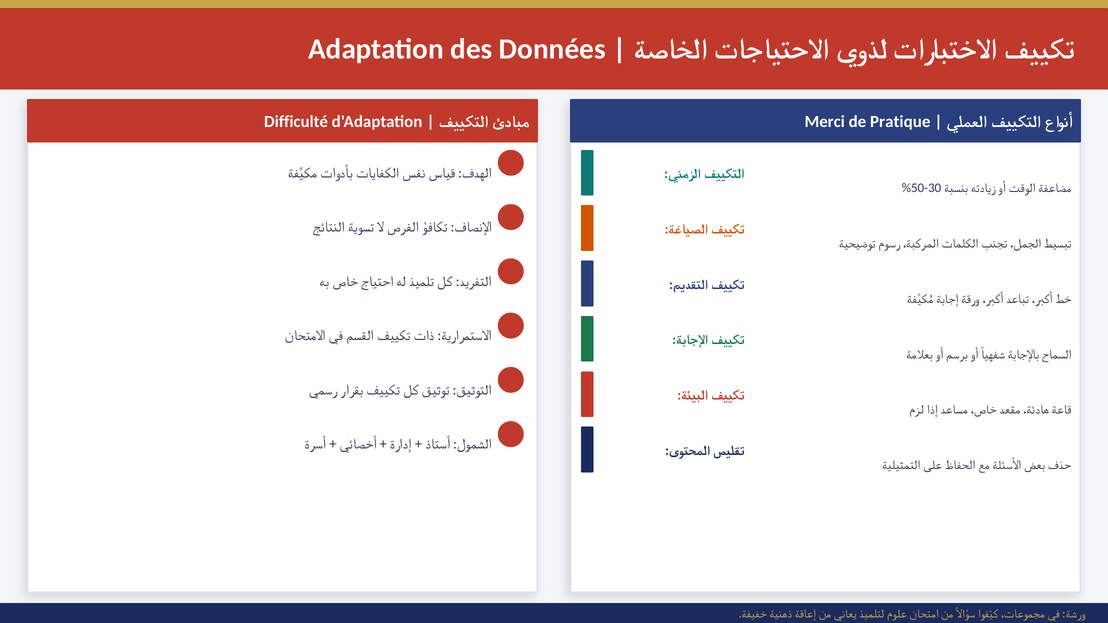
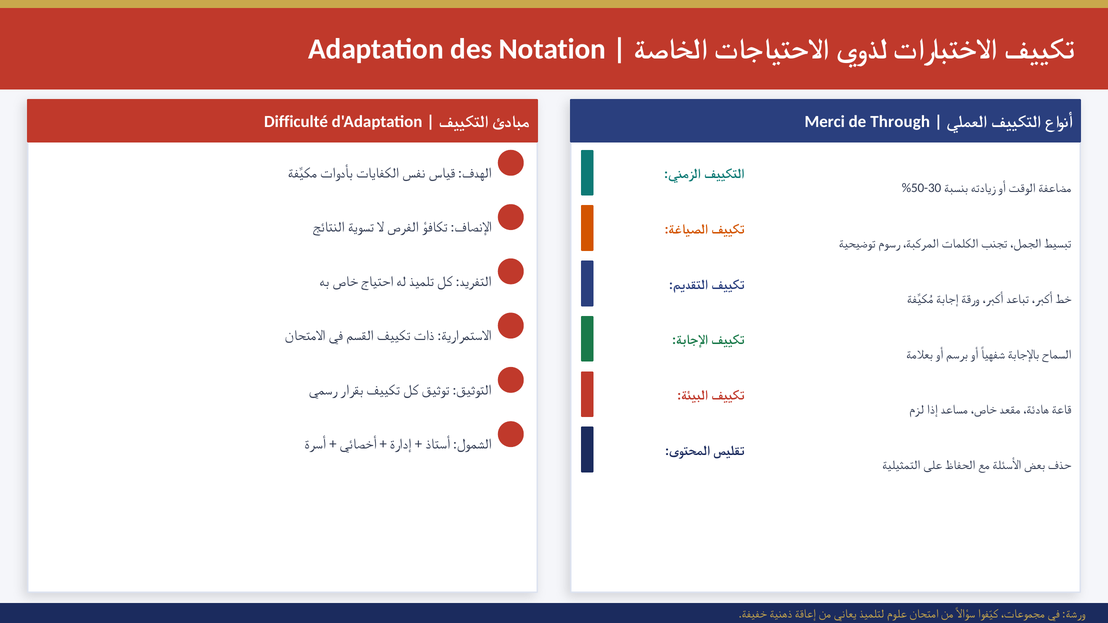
Données: Données -> Notation (552, 49)
Pratique: Pratique -> Through (900, 122)
